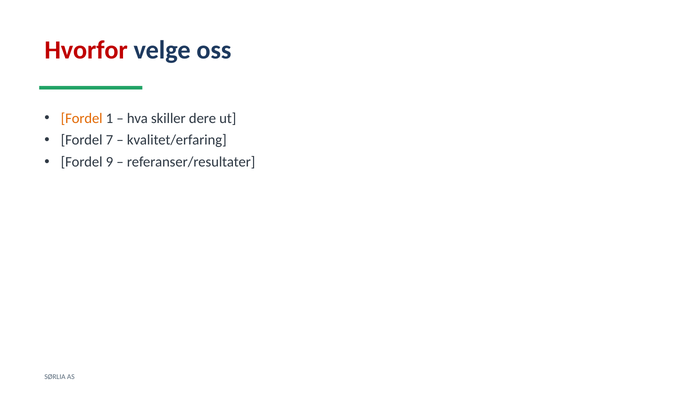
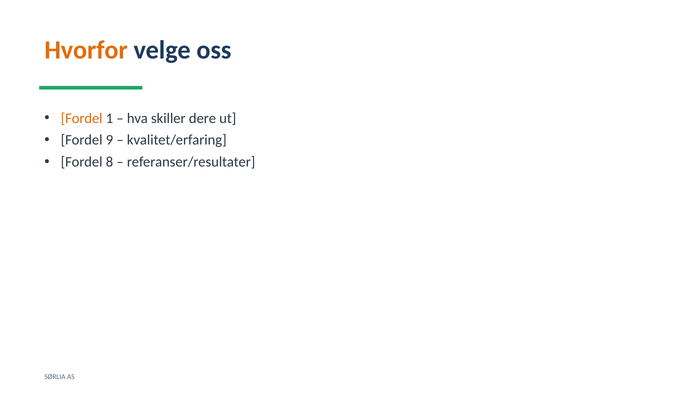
Hvorfor colour: red -> orange (86, 50)
7: 7 -> 9 (109, 140)
9: 9 -> 8 (109, 162)
